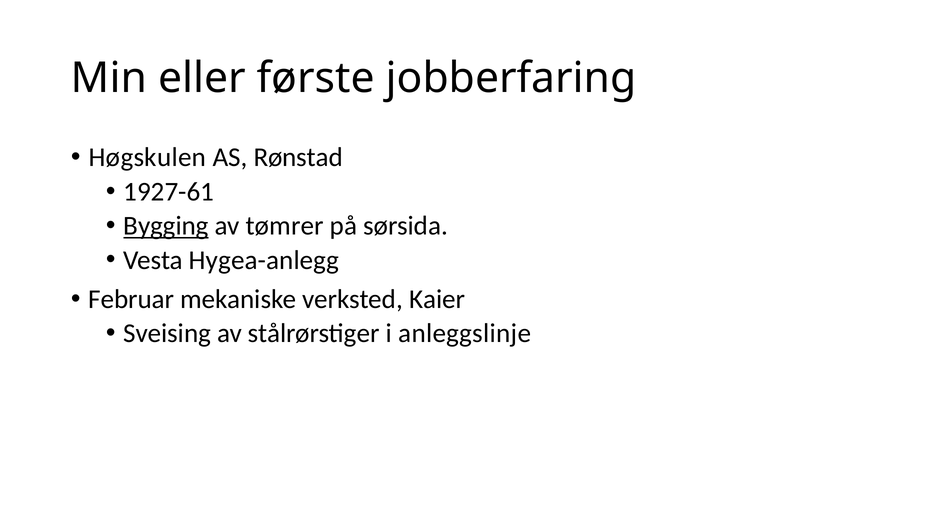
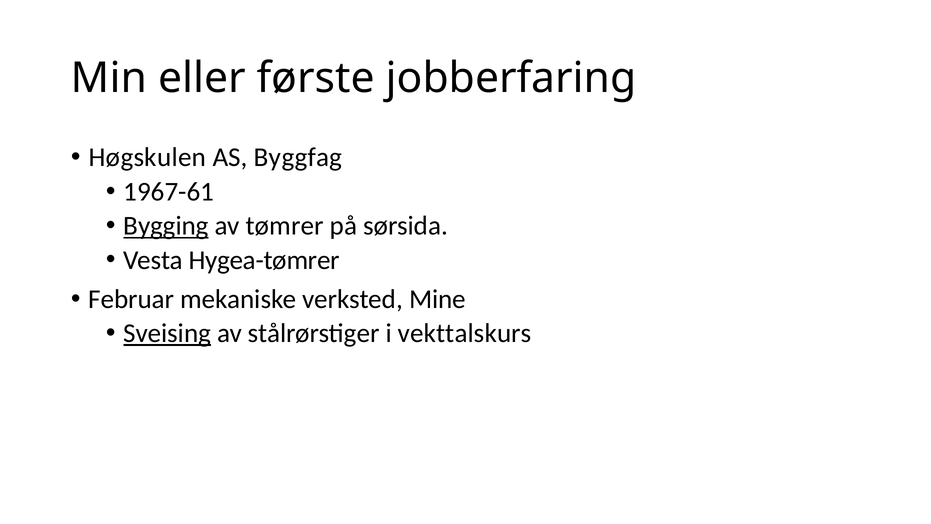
Rønstad: Rønstad -> Byggfag (298, 157)
1927-61: 1927-61 -> 1967-61 (169, 192)
Hygea-anlegg: Hygea-anlegg -> Hygea-tømrer (264, 260)
Kaier: Kaier -> Mine (437, 299)
Sveising underline: none -> present (167, 333)
anleggslinje: anleggslinje -> vekttalskurs (465, 333)
